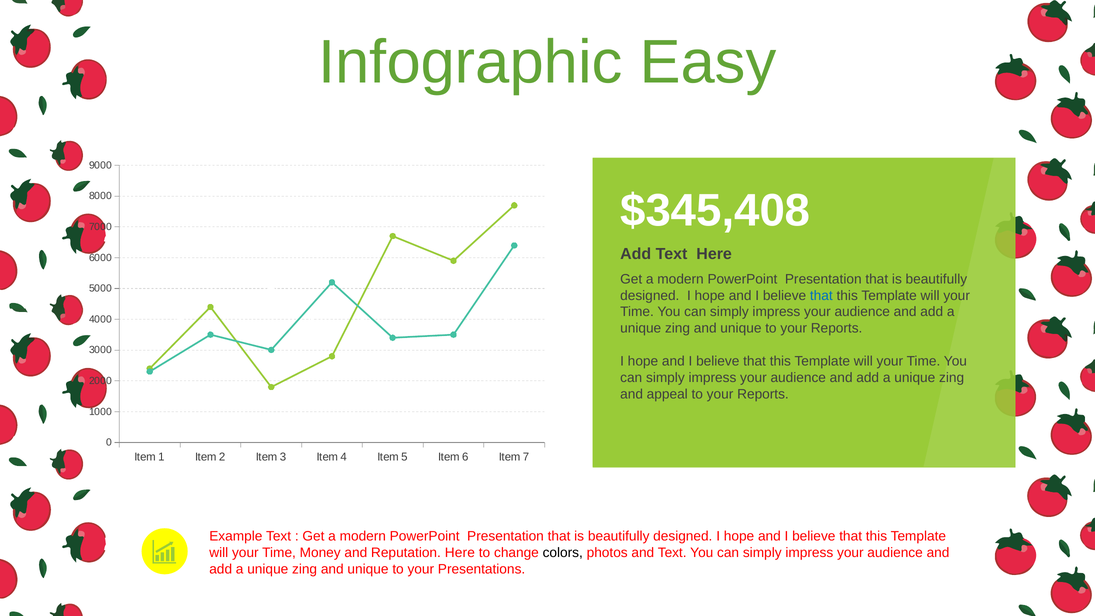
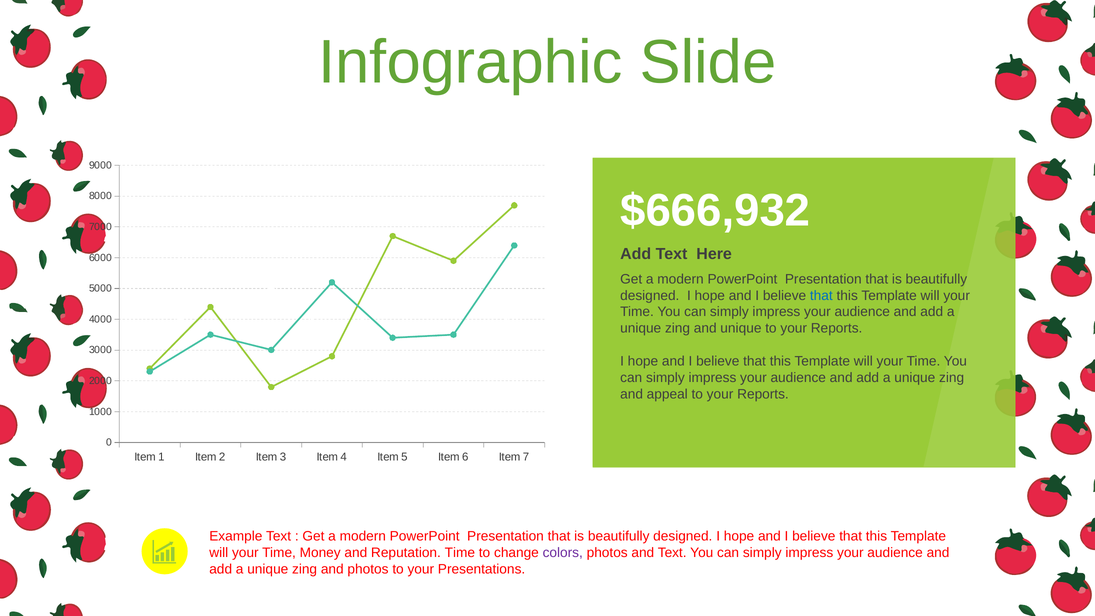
Easy: Easy -> Slide (708, 63)
$345,408: $345,408 -> $666,932 (715, 210)
Reputation Here: Here -> Time (460, 553)
colors colour: black -> purple (563, 553)
unique: unique -> photos (368, 569)
